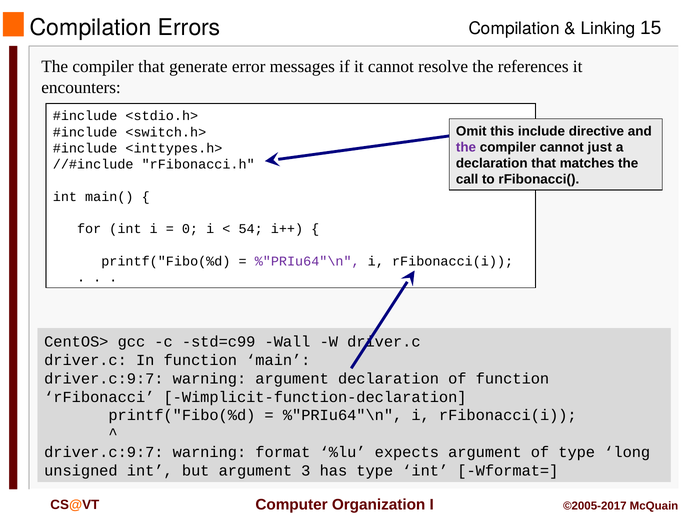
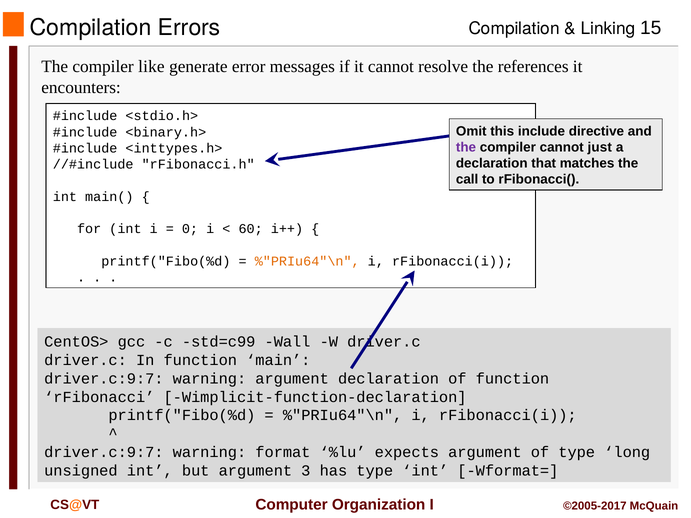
compiler that: that -> like (151, 67)
<switch.h>: <switch.h> -> <binary.h> (166, 132)
54: 54 -> 60 (251, 229)
%"PRIu64"\n colour: purple -> orange (307, 261)
